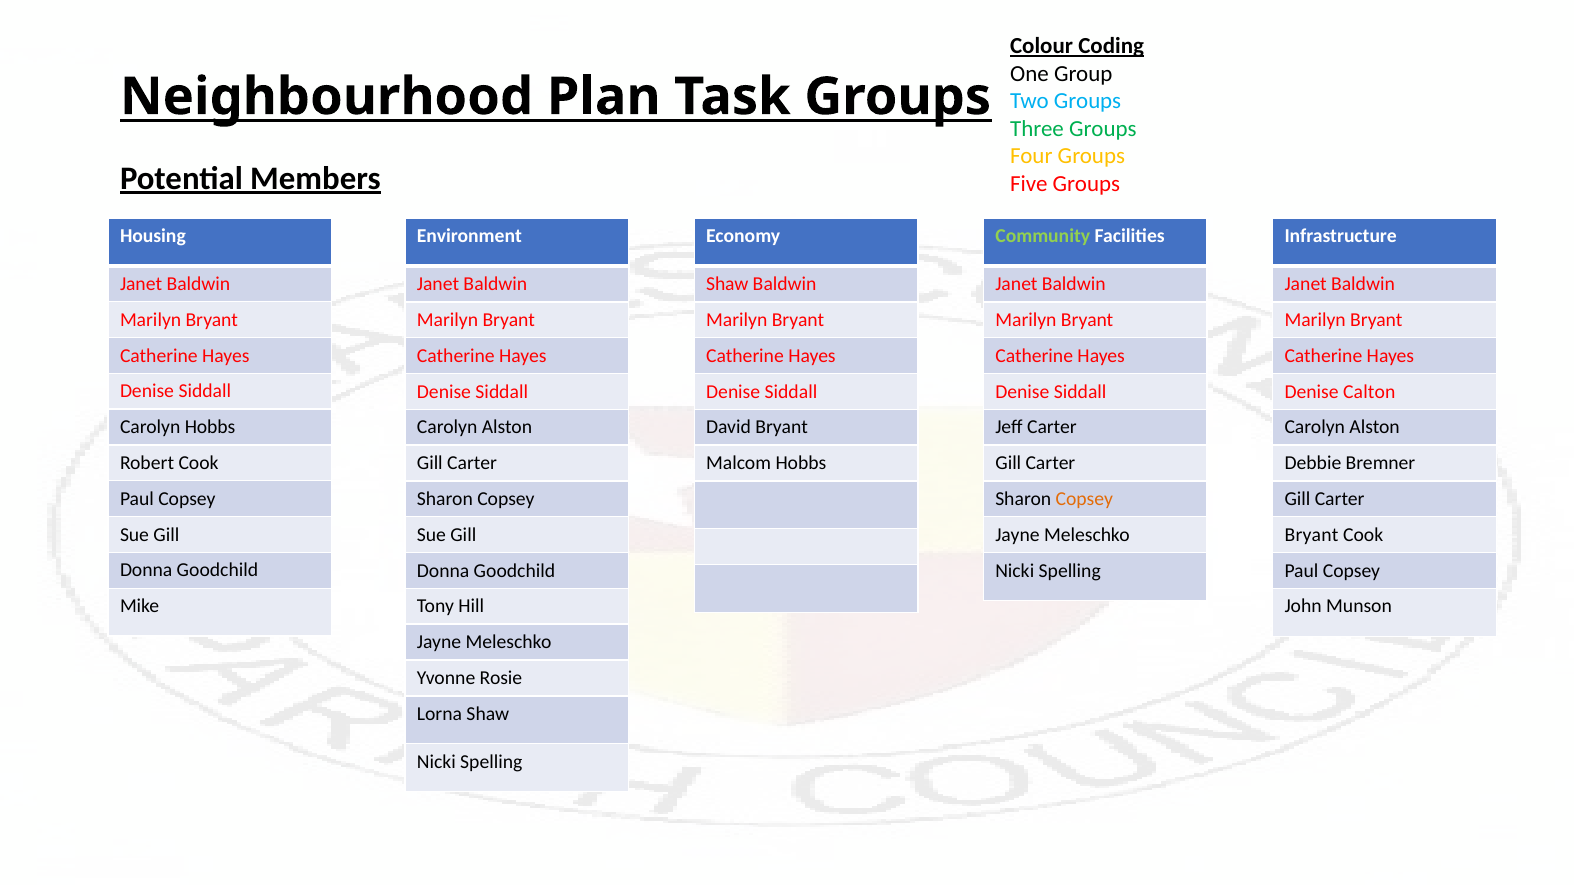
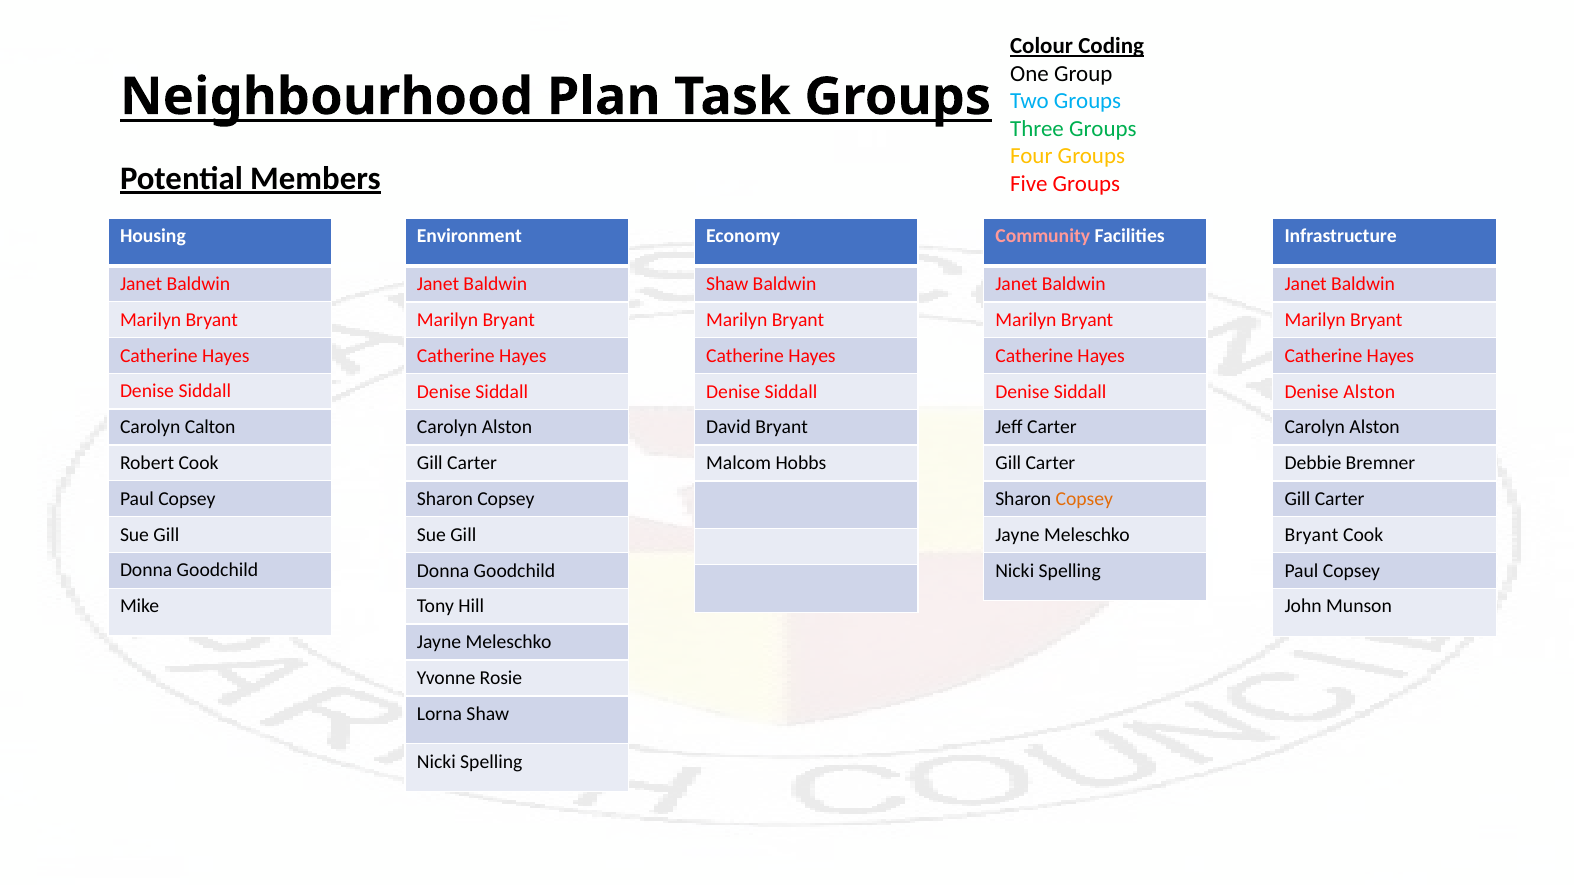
Community colour: light green -> pink (1043, 236)
Denise Calton: Calton -> Alston (1369, 392)
Carolyn Hobbs: Hobbs -> Calton (210, 427)
